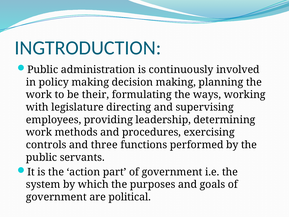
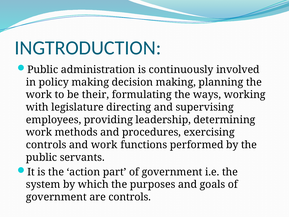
and three: three -> work (104, 145)
are political: political -> controls (130, 197)
